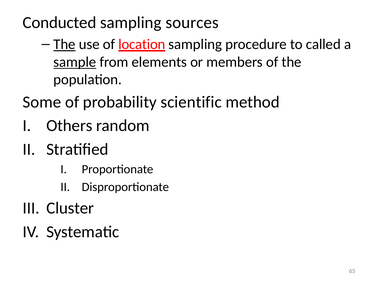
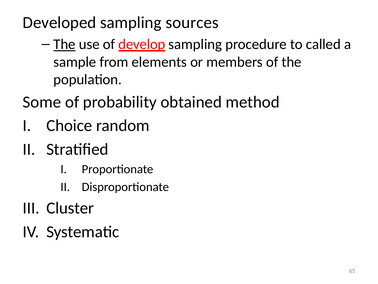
Conducted: Conducted -> Developed (59, 23)
location: location -> develop (142, 44)
sample underline: present -> none (75, 62)
scientific: scientific -> obtained (191, 102)
Others: Others -> Choice (69, 125)
